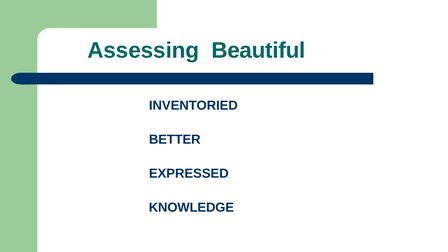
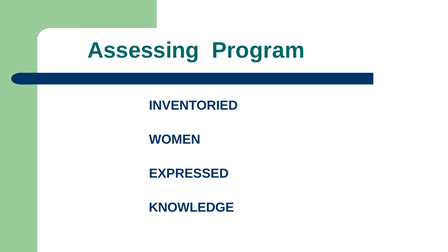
Beautiful: Beautiful -> Program (258, 50)
BETTER: BETTER -> WOMEN (175, 140)
